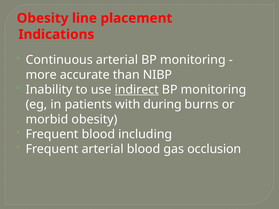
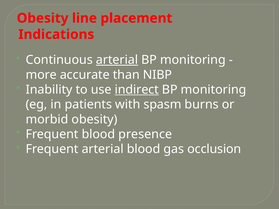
arterial underline: none -> present (117, 60)
during: during -> spasm (162, 105)
including: including -> presence (145, 134)
